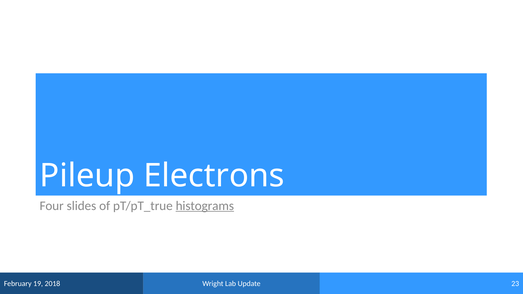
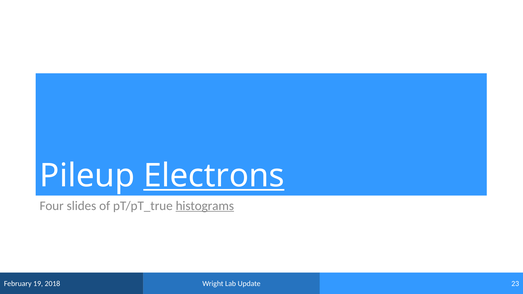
Electrons underline: none -> present (214, 176)
